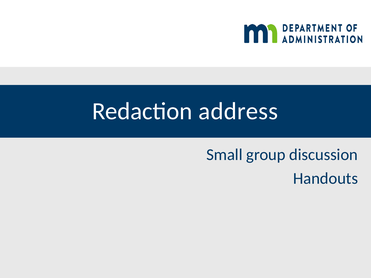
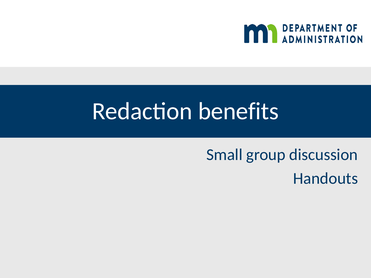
address: address -> benefits (238, 111)
